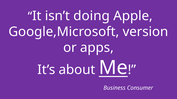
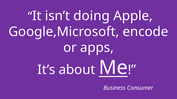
version: version -> encode (145, 32)
